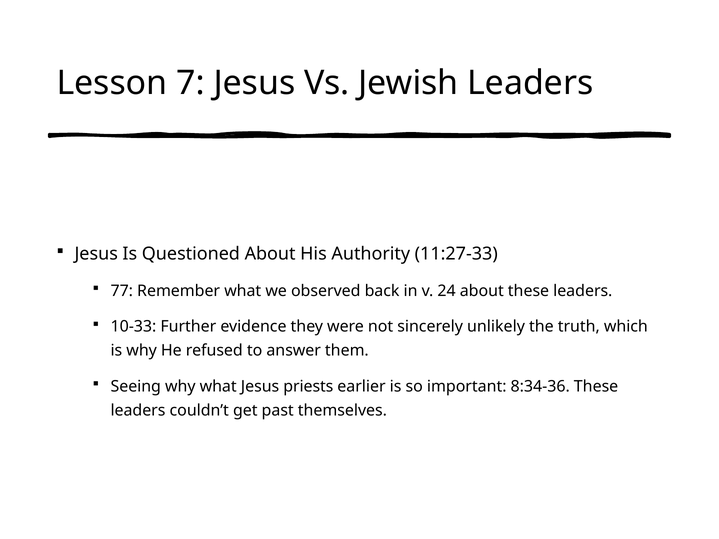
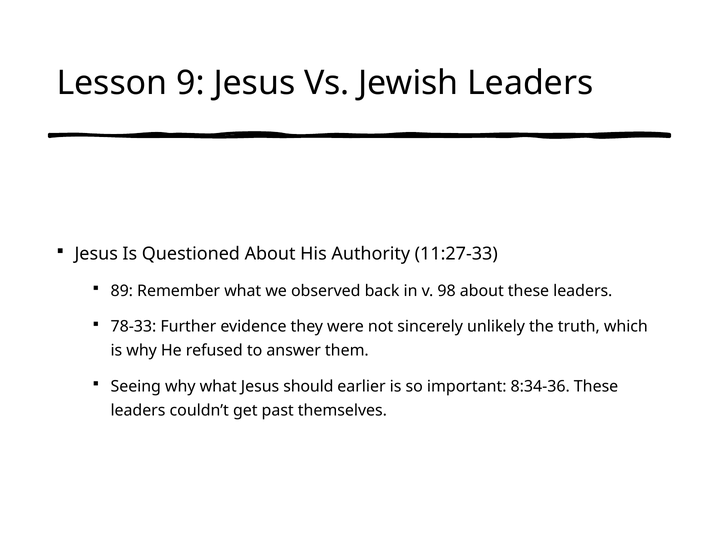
7: 7 -> 9 (190, 83)
77: 77 -> 89 (122, 291)
24: 24 -> 98 (447, 291)
10-33: 10-33 -> 78-33 (133, 327)
priests: priests -> should (308, 387)
